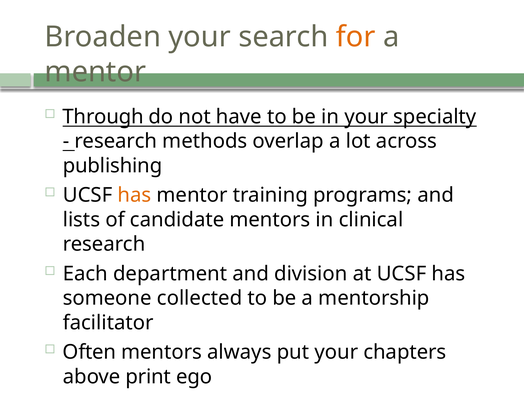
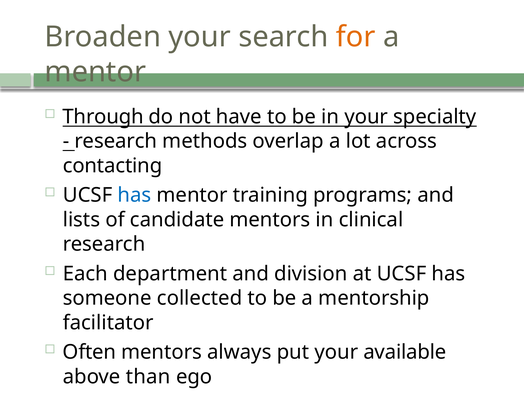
publishing: publishing -> contacting (113, 166)
has colour: orange -> blue (134, 195)
chapters: chapters -> available (405, 352)
print: print -> than (148, 377)
